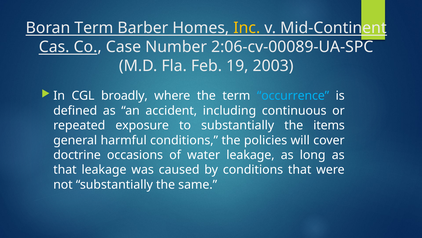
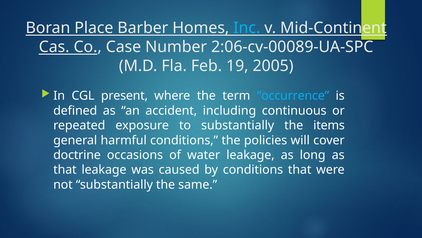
Boran Term: Term -> Place (94, 28)
Inc colour: yellow -> light blue (247, 28)
2003: 2003 -> 2005 (273, 66)
broadly: broadly -> present (124, 96)
